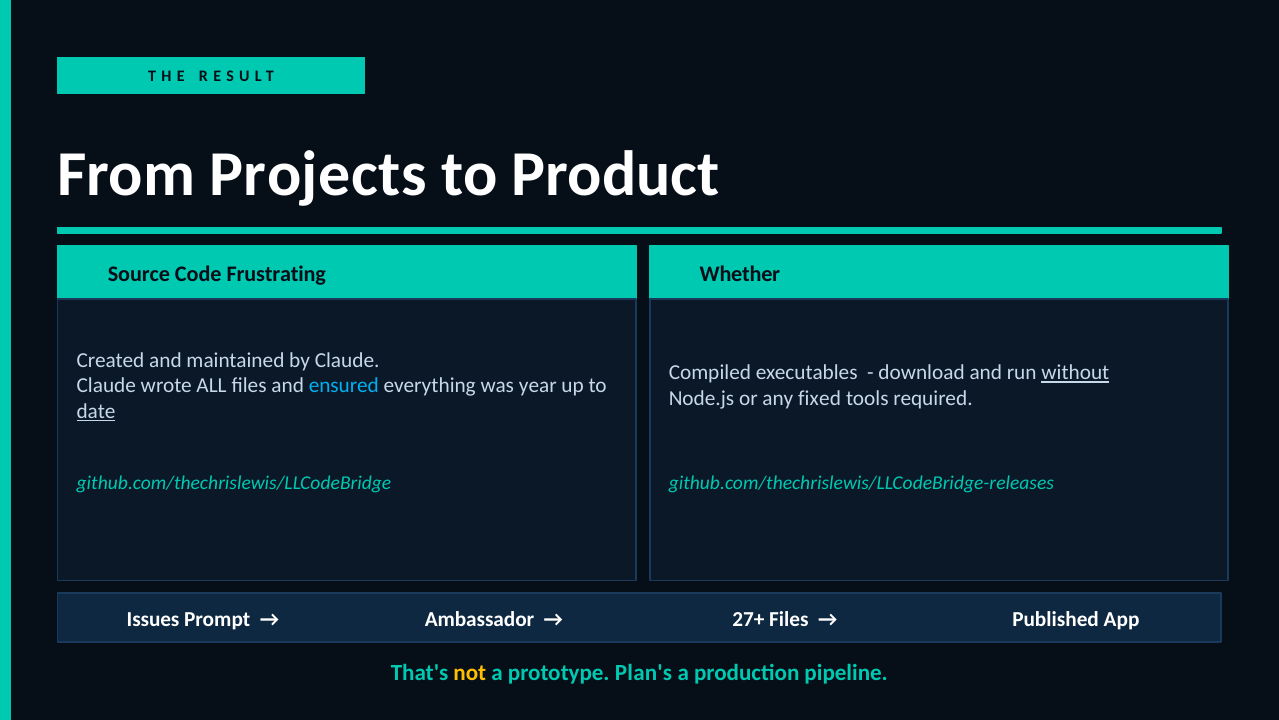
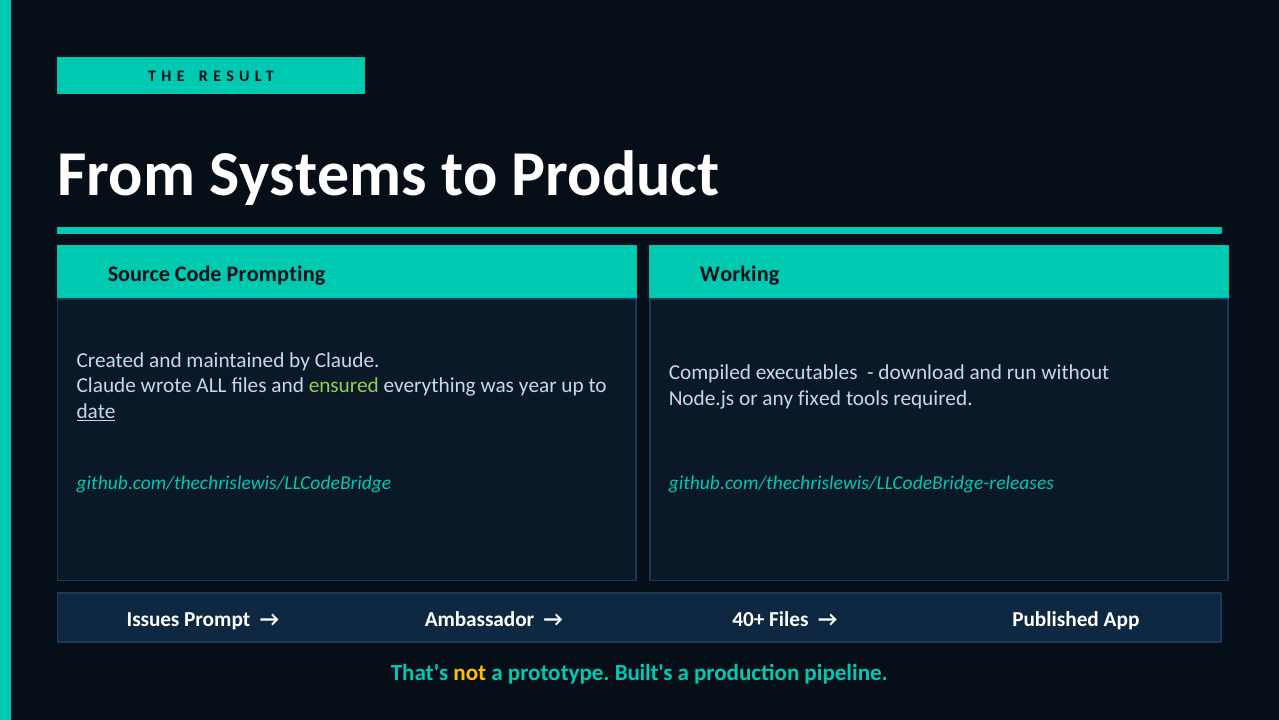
Projects: Projects -> Systems (318, 175)
Frustrating: Frustrating -> Prompting (276, 274)
Whether: Whether -> Working (740, 274)
without underline: present -> none (1075, 373)
ensured colour: light blue -> light green (344, 386)
27+: 27+ -> 40+ (748, 619)
Plan's: Plan's -> Built's (644, 673)
